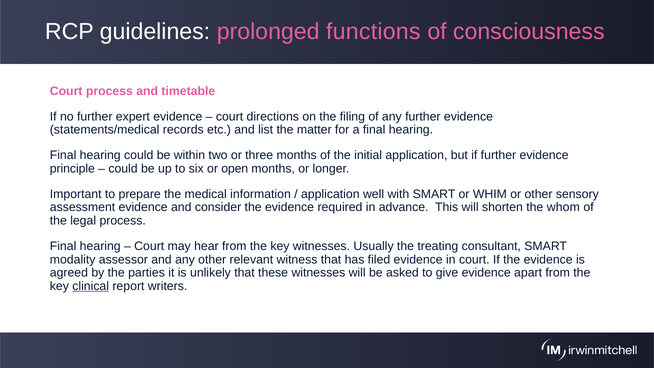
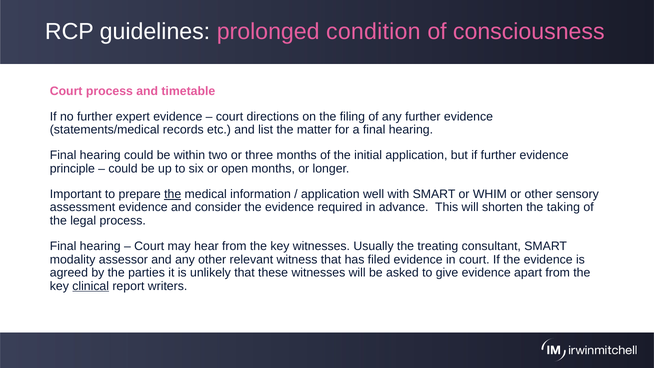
functions: functions -> condition (373, 32)
the underline: none -> present (173, 194)
whom: whom -> taking (563, 207)
